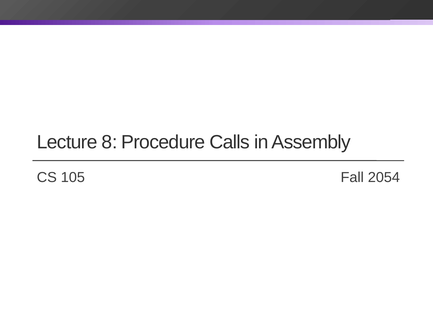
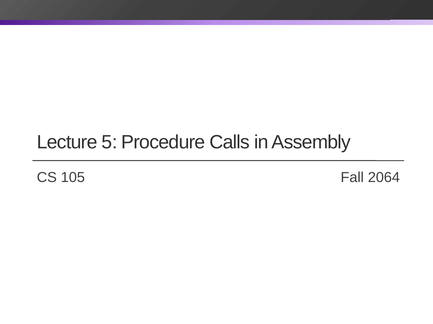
8: 8 -> 5 (109, 143)
2054: 2054 -> 2064 (384, 178)
